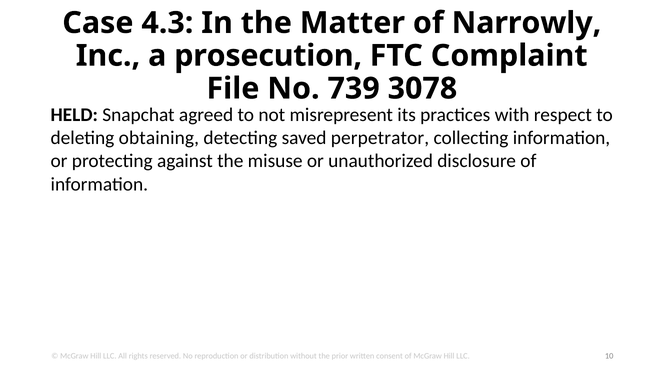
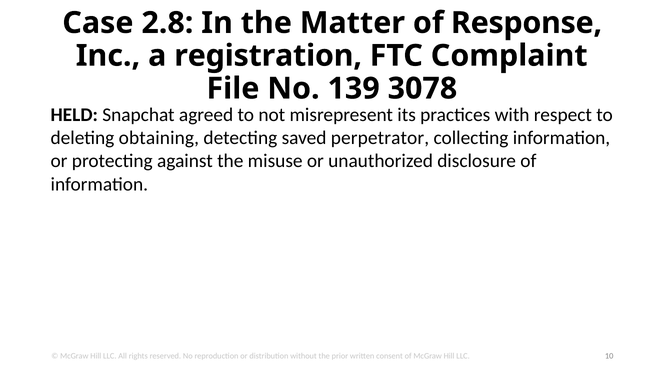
4.3: 4.3 -> 2.8 (167, 23)
Narrowly: Narrowly -> Response (527, 23)
prosecution: prosecution -> registration (268, 56)
739: 739 -> 139 (354, 89)
